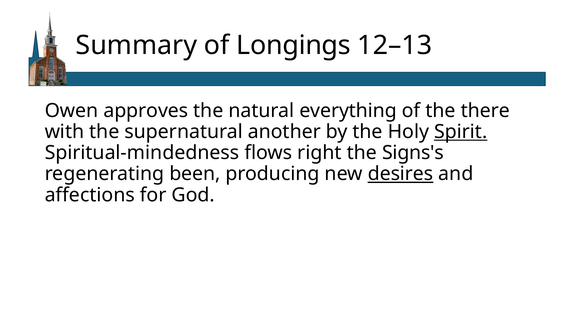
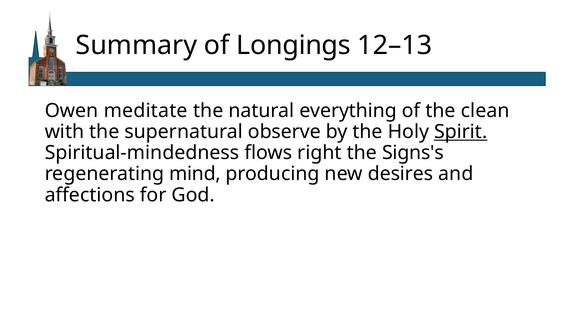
approves: approves -> meditate (146, 111)
there: there -> clean (485, 111)
another: another -> observe (284, 132)
been: been -> mind (195, 174)
desires underline: present -> none (401, 174)
